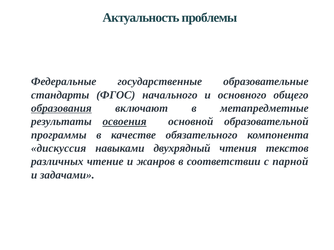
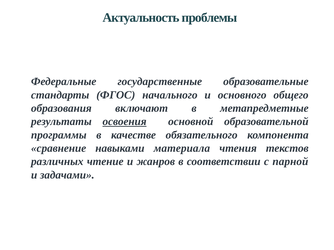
образования underline: present -> none (61, 108)
дискуссия: дискуссия -> сравнение (59, 149)
двухрядный: двухрядный -> материала (182, 149)
